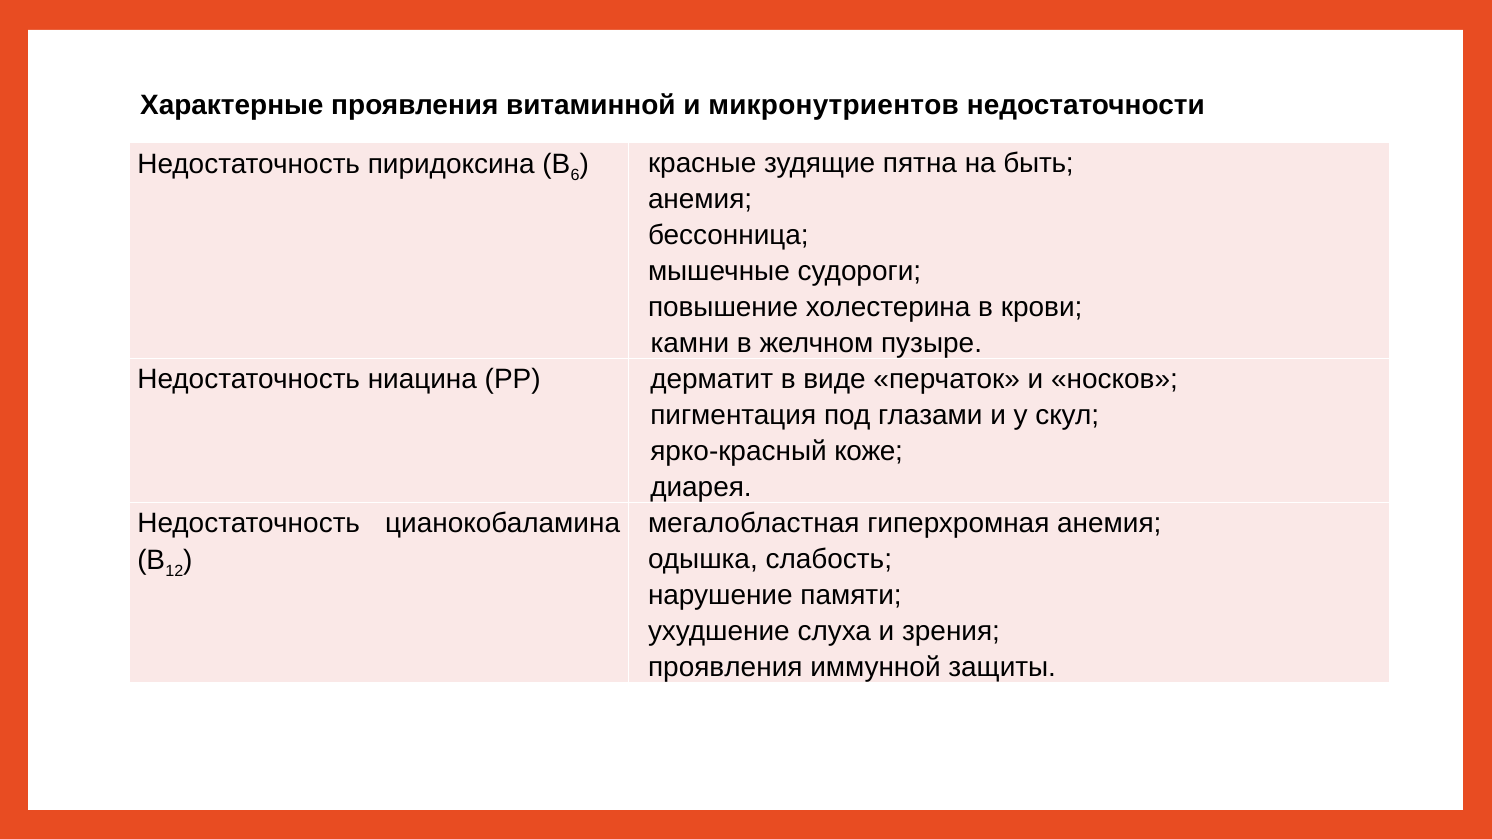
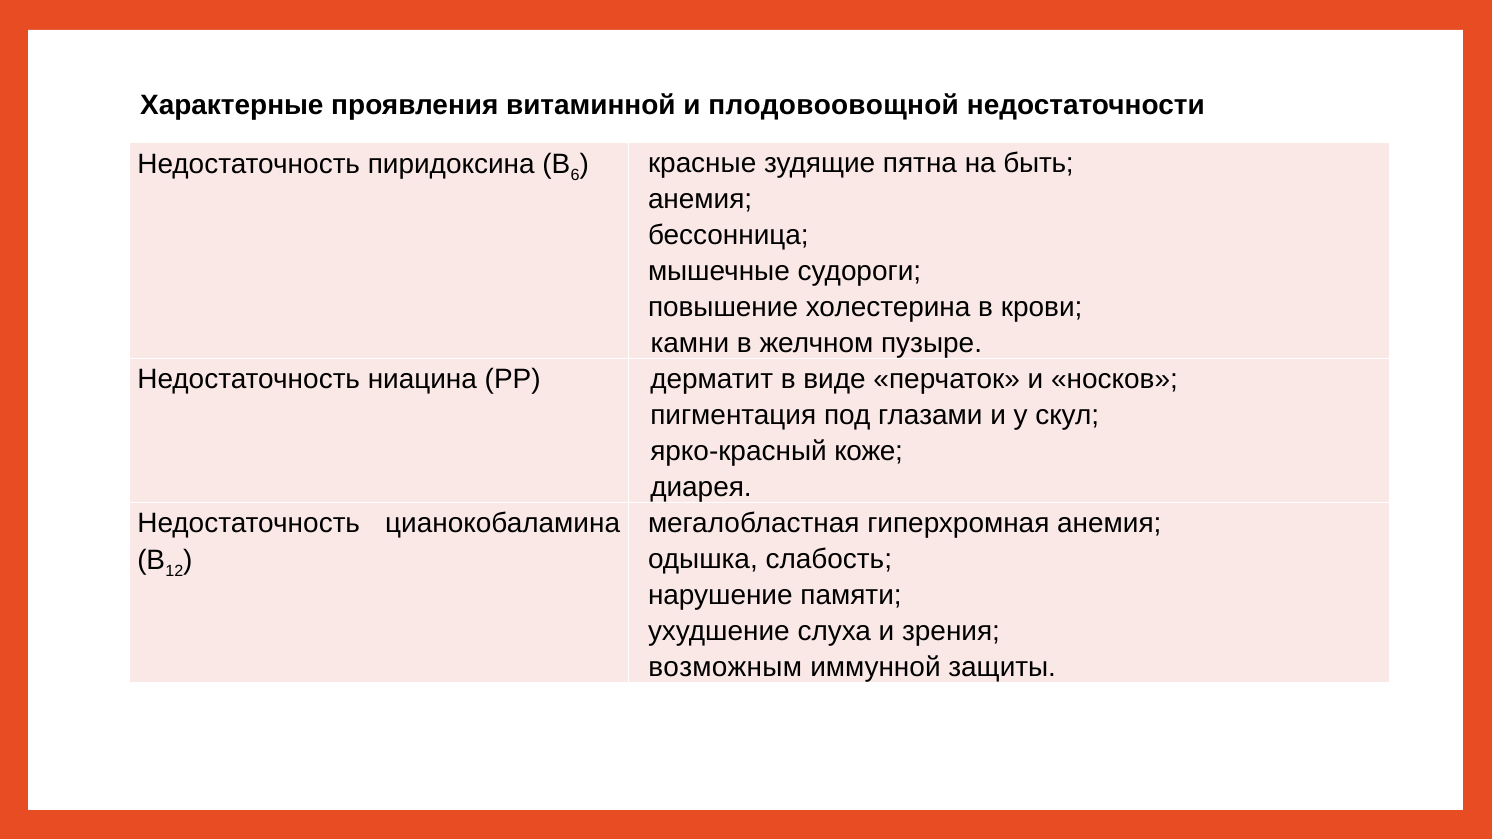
микронутриентов: микронутриентов -> плодовоовощной (834, 105)
проявления: проявления -> возможным (725, 667)
